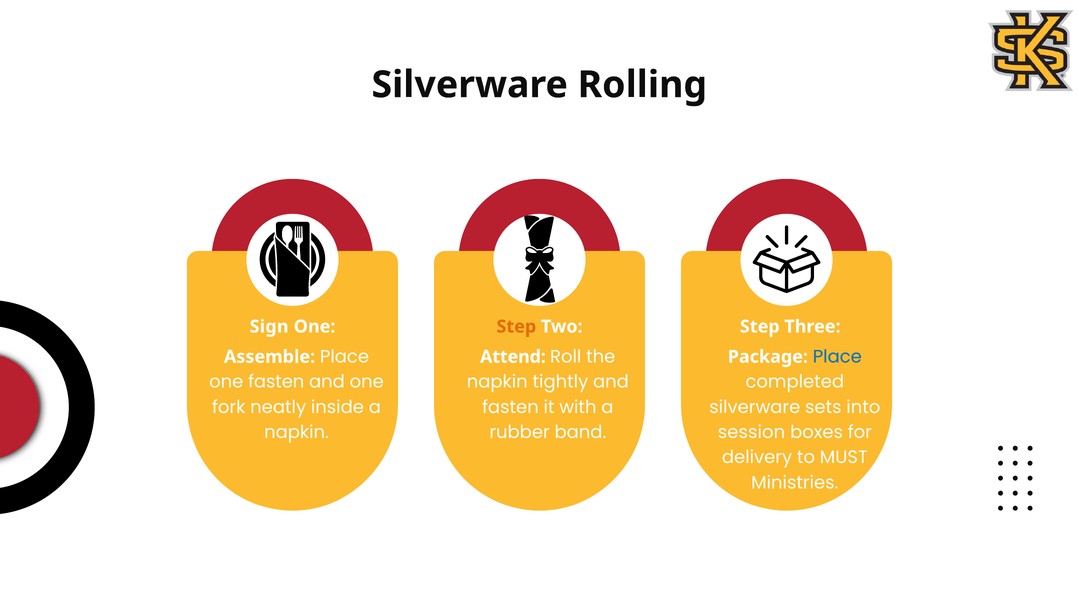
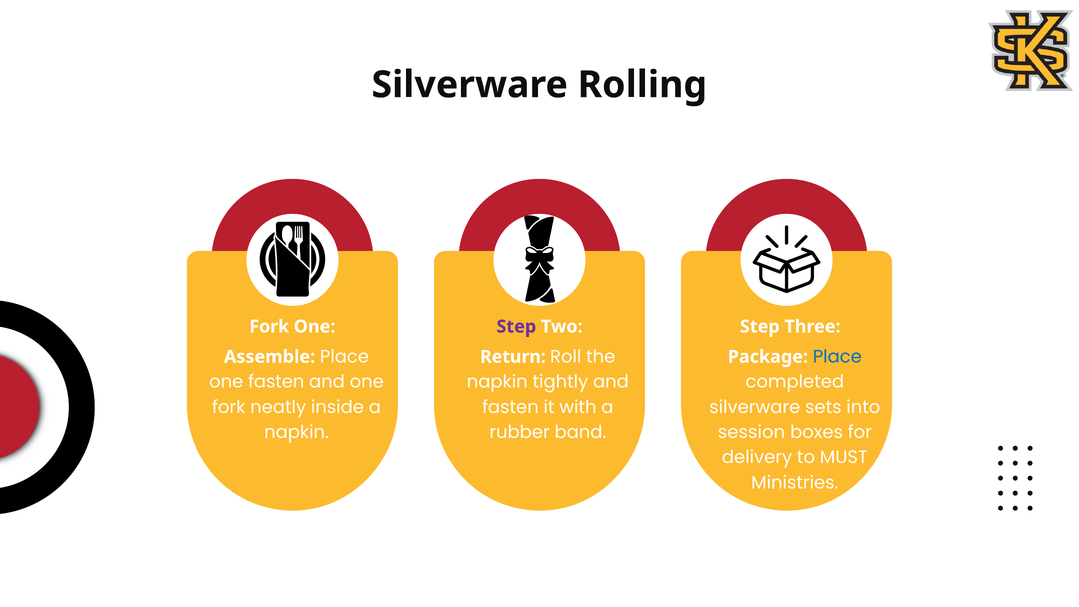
Sign: Sign -> Fork (269, 327)
Step colour: orange -> purple (516, 327)
Attend: Attend -> Return (513, 357)
